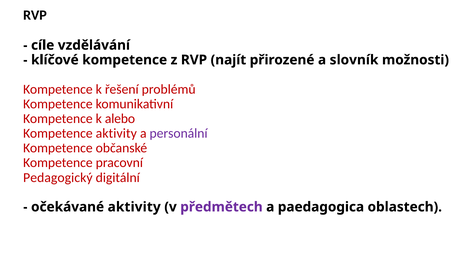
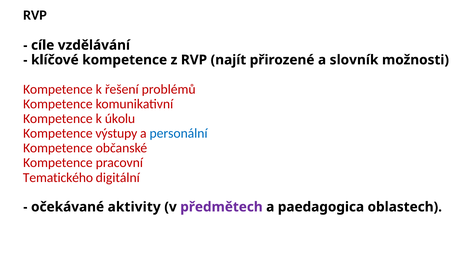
alebo: alebo -> úkolu (120, 119)
Kompetence aktivity: aktivity -> výstupy (116, 133)
personální colour: purple -> blue (179, 133)
Pedagogický: Pedagogický -> Tematického (58, 177)
